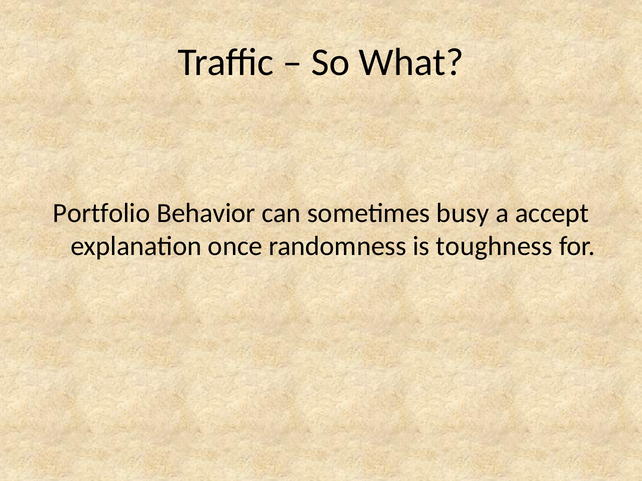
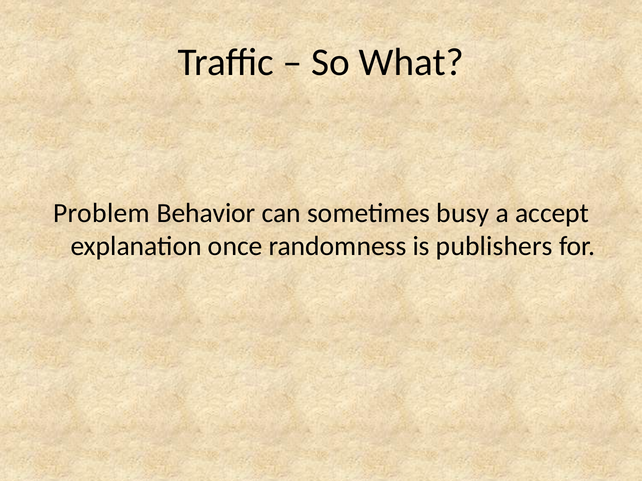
Portfolio: Portfolio -> Problem (101, 213)
toughness: toughness -> publishers (494, 247)
